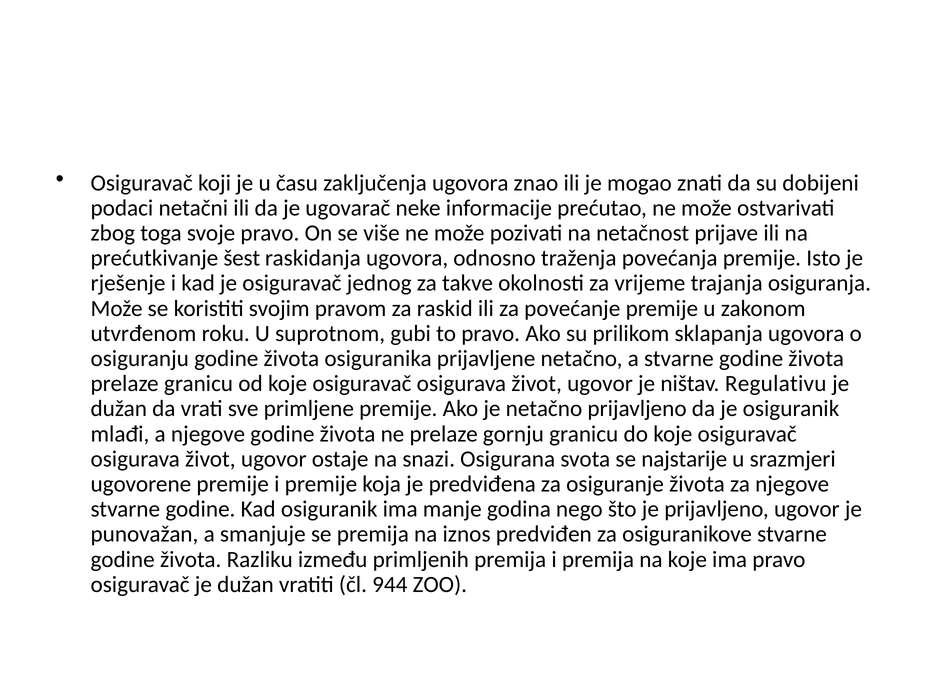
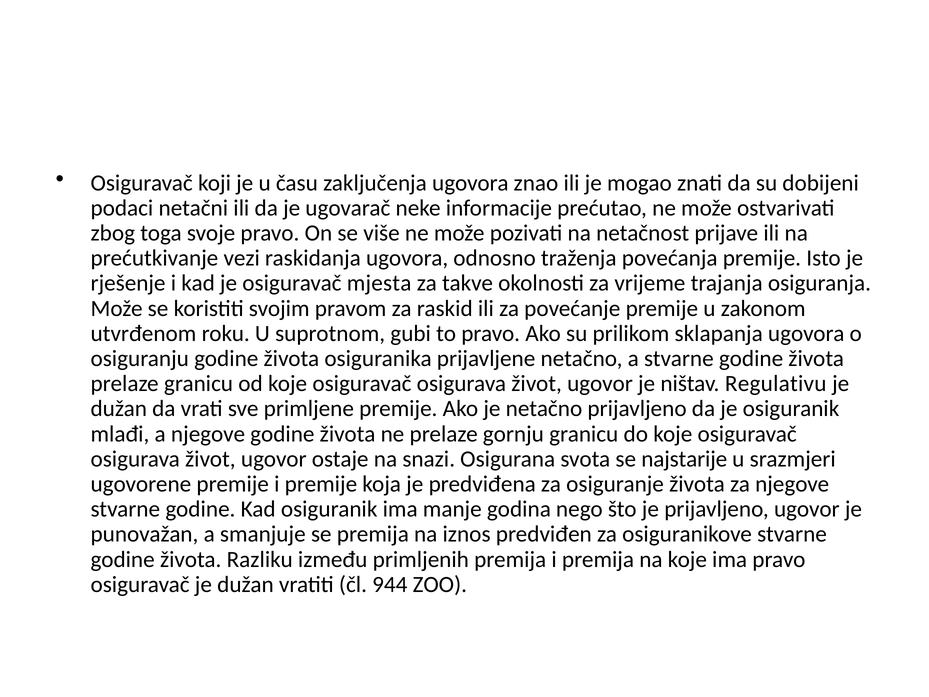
šest: šest -> vezi (242, 258)
jednog: jednog -> mjesta (379, 283)
